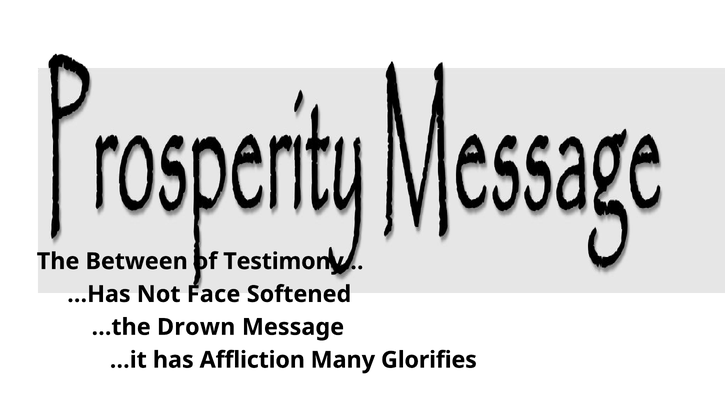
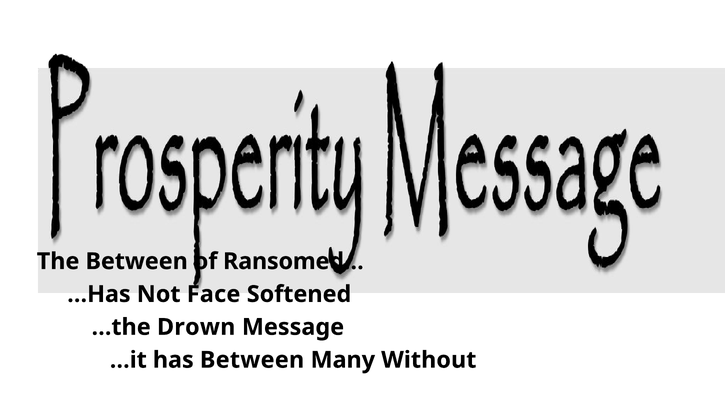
Testimony…: Testimony… -> Ransomed… (293, 261)
has Affliction: Affliction -> Between (252, 360)
Glorifies: Glorifies -> Without (429, 360)
